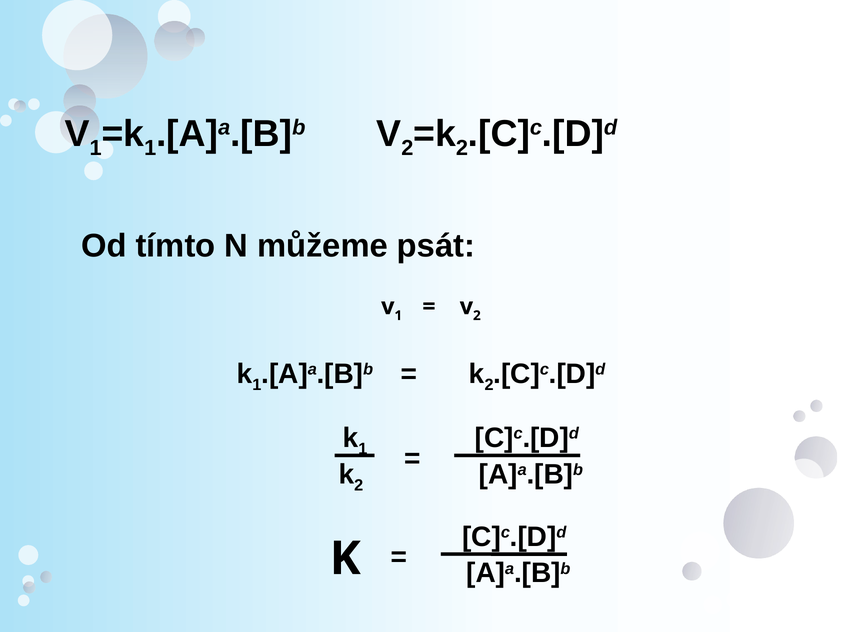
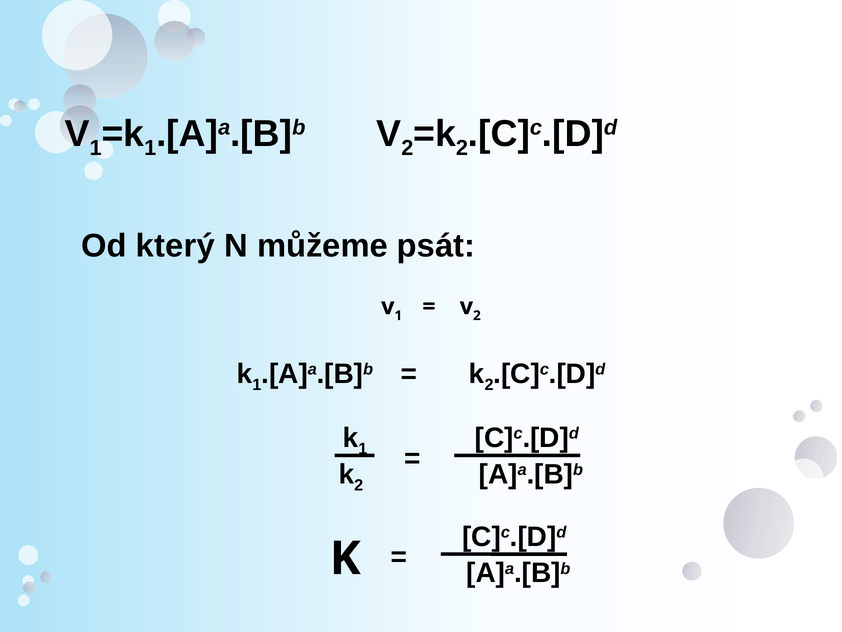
tímto: tímto -> který (175, 246)
